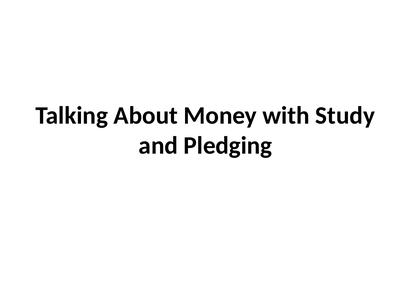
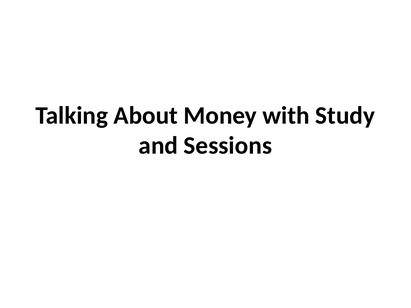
Pledging: Pledging -> Sessions (228, 146)
